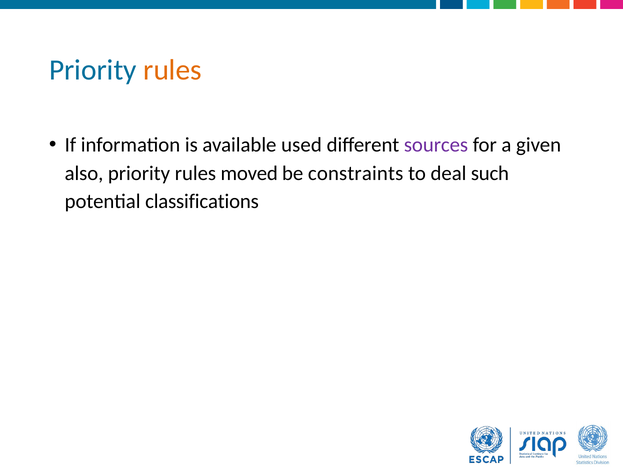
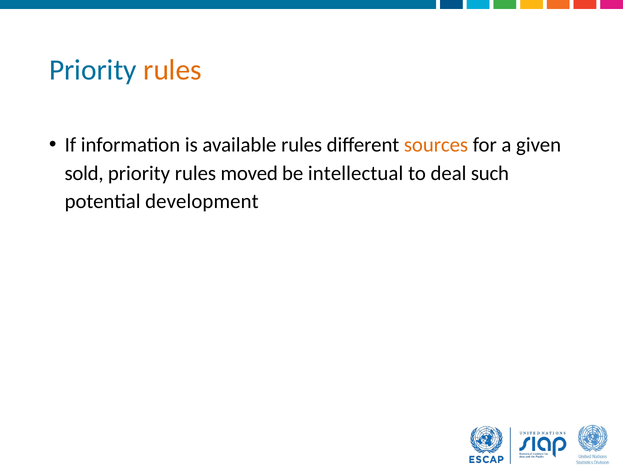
available used: used -> rules (302, 145)
sources colour: purple -> orange (436, 145)
also: also -> sold (84, 173)
constraints: constraints -> intellectual (356, 173)
classifications: classifications -> development (202, 202)
